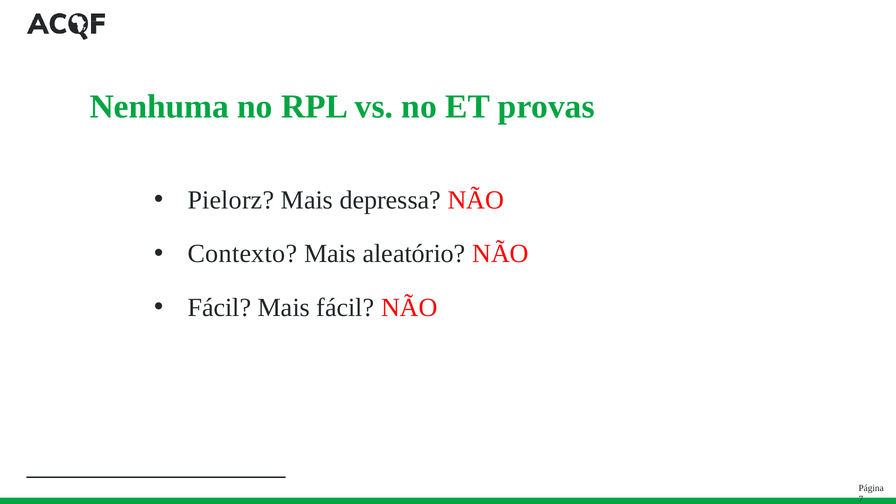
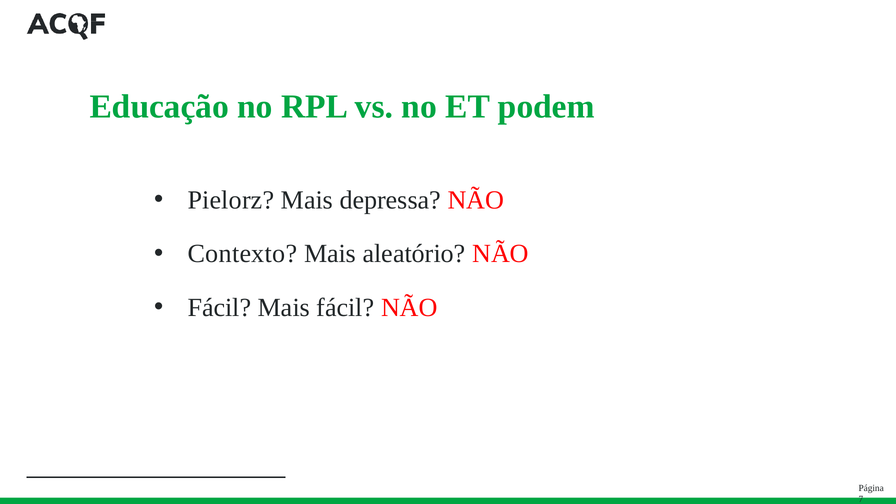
Nenhuma: Nenhuma -> Educação (159, 107)
provas: provas -> podem (546, 107)
